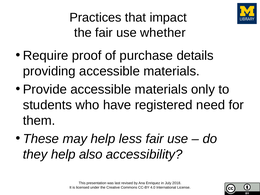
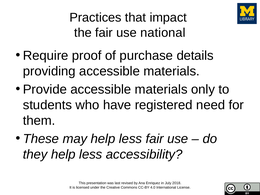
whether: whether -> national (163, 33)
they help also: also -> less (91, 154)
